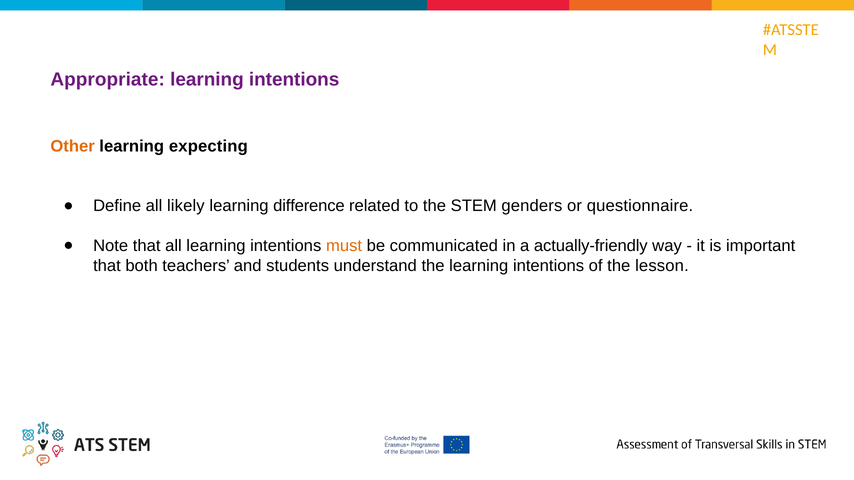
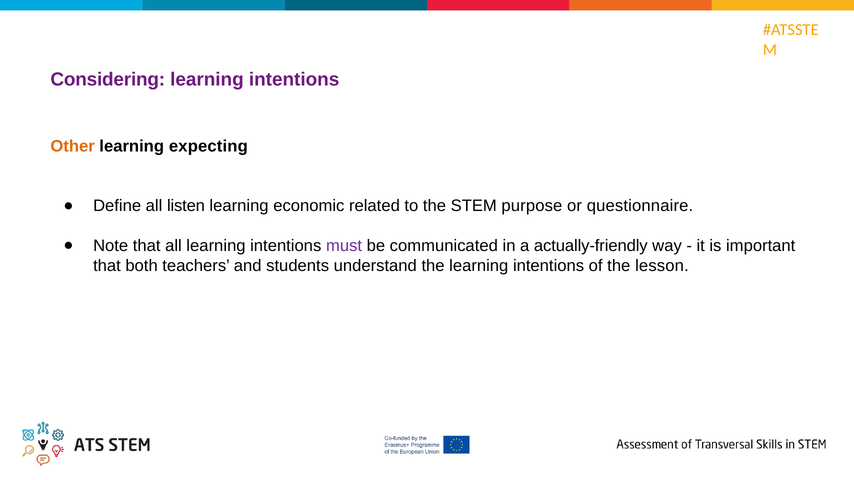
Appropriate: Appropriate -> Considering (108, 80)
likely: likely -> listen (186, 206)
difference: difference -> economic (309, 206)
genders: genders -> purpose (532, 206)
must colour: orange -> purple (344, 246)
